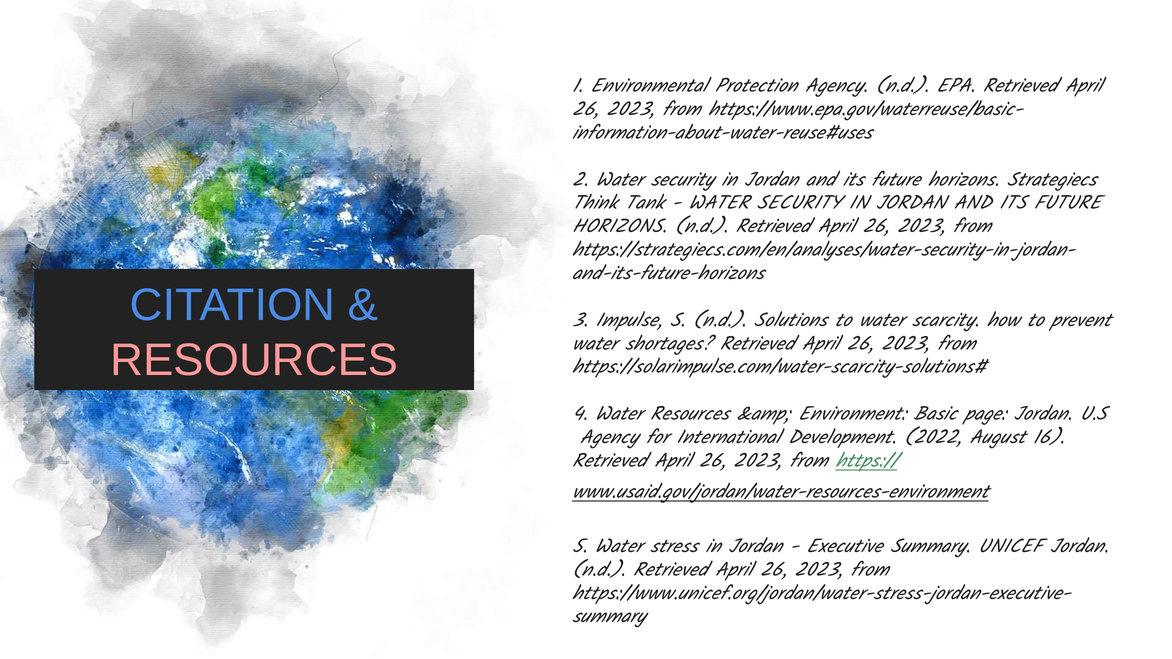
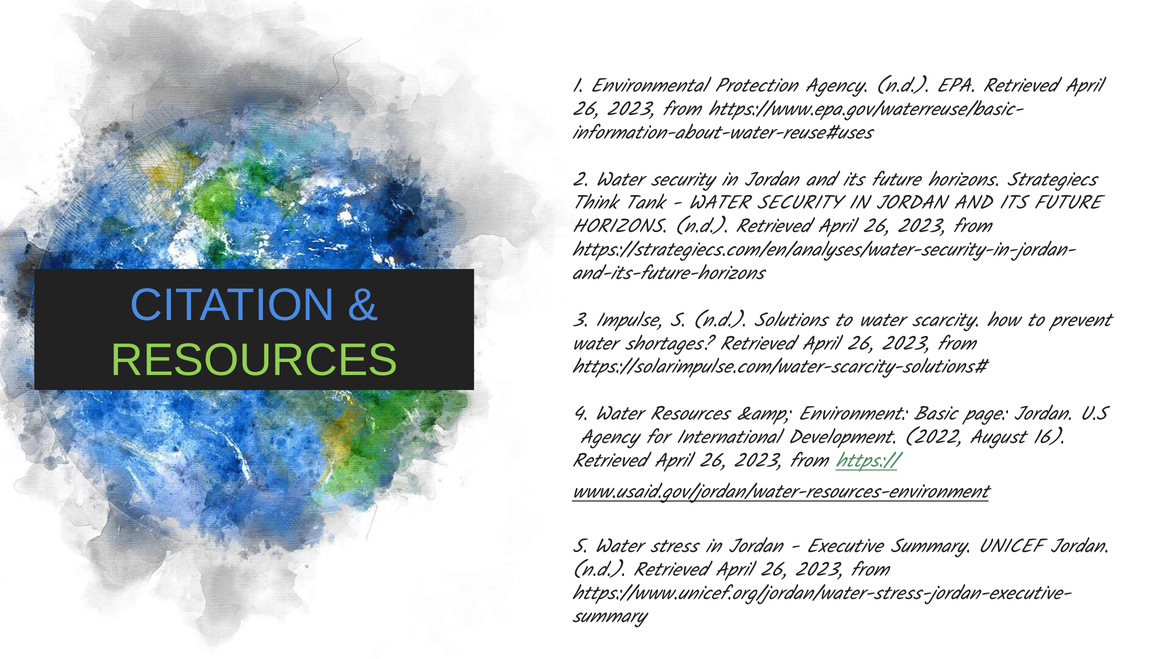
RESOURCES colour: pink -> light green (254, 360)
